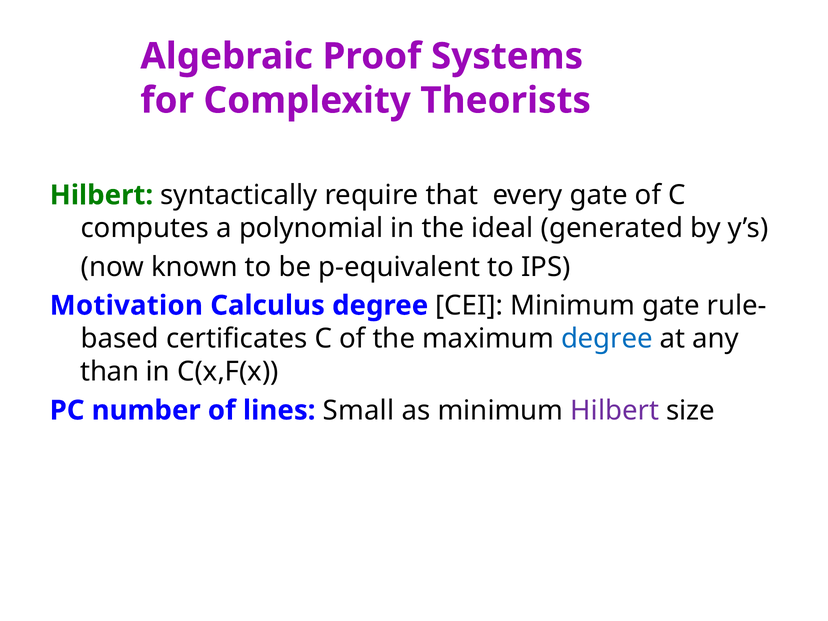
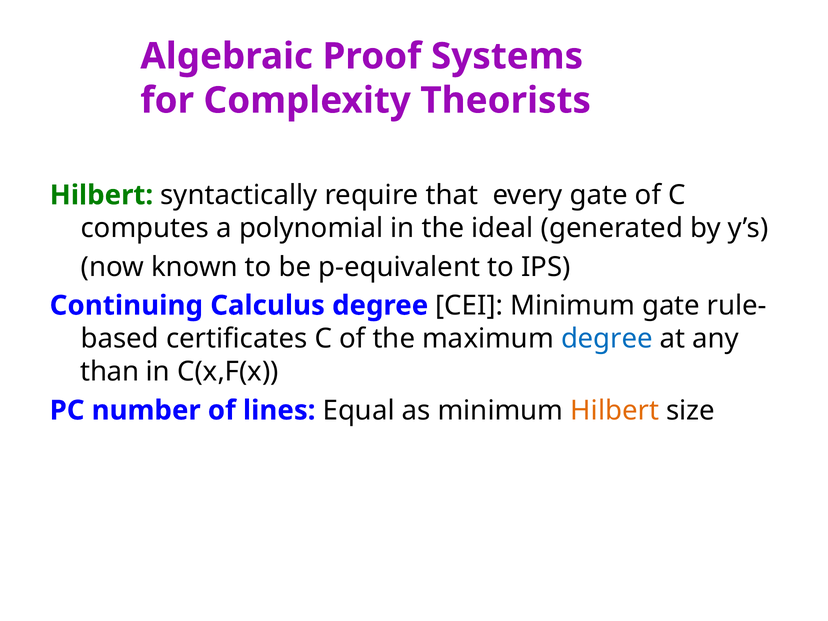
Motivation: Motivation -> Continuing (126, 306)
Small: Small -> Equal (359, 410)
Hilbert colour: purple -> orange (615, 410)
